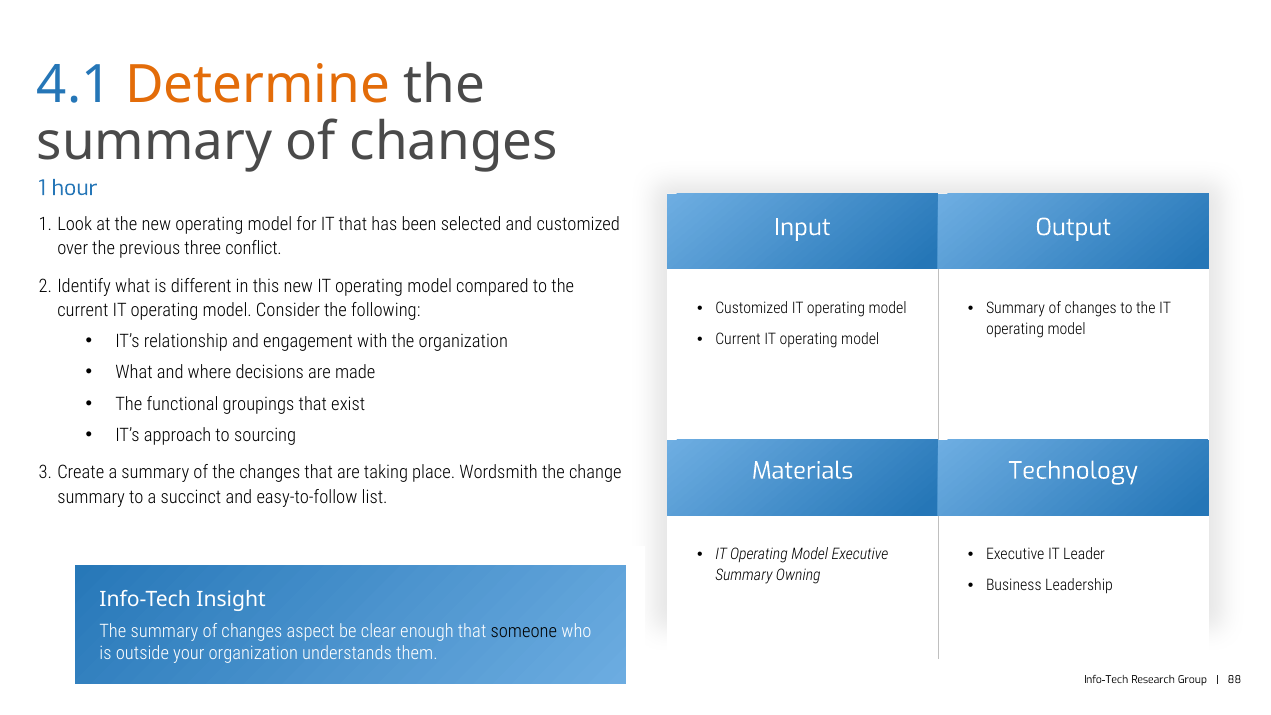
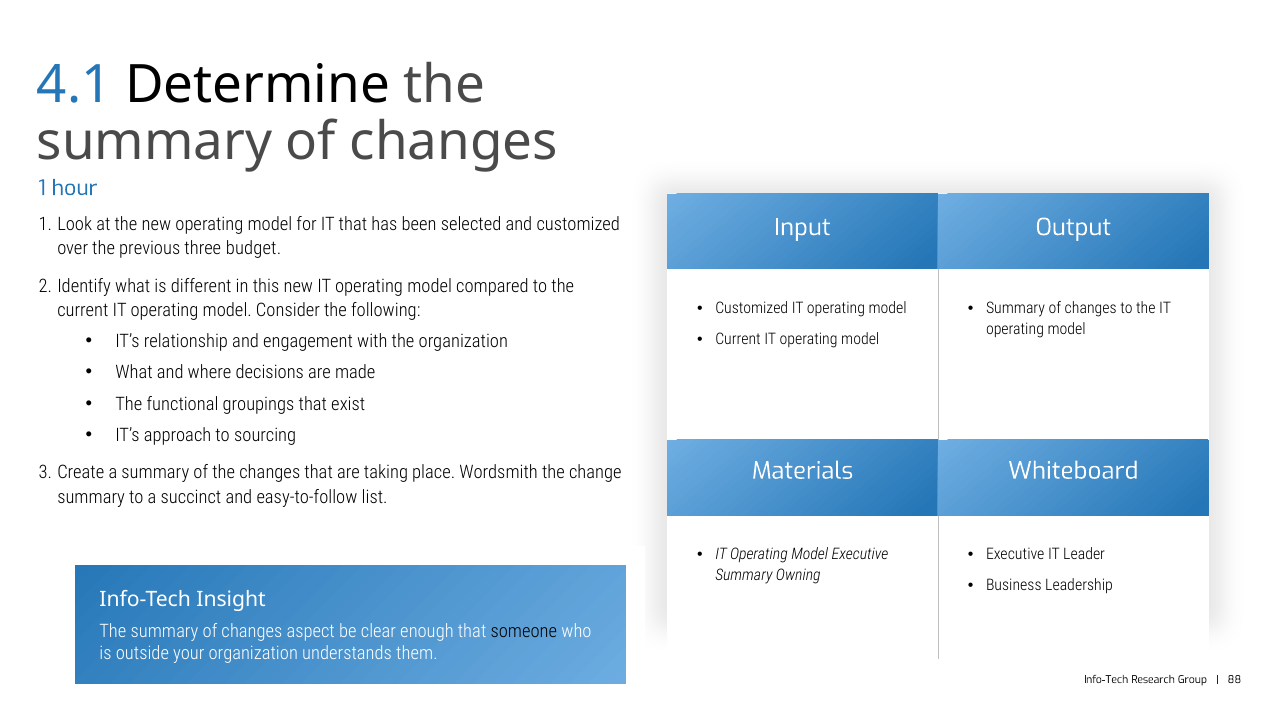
Determine colour: orange -> black (258, 85)
conflict: conflict -> budget (253, 248)
Technology: Technology -> Whiteboard (1073, 471)
